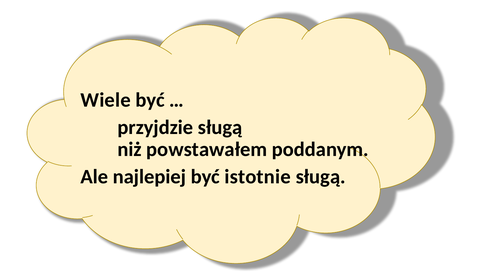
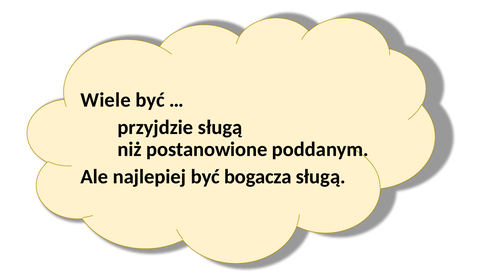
powstawałem: powstawałem -> postanowione (207, 150)
istotnie: istotnie -> bogacza (258, 177)
